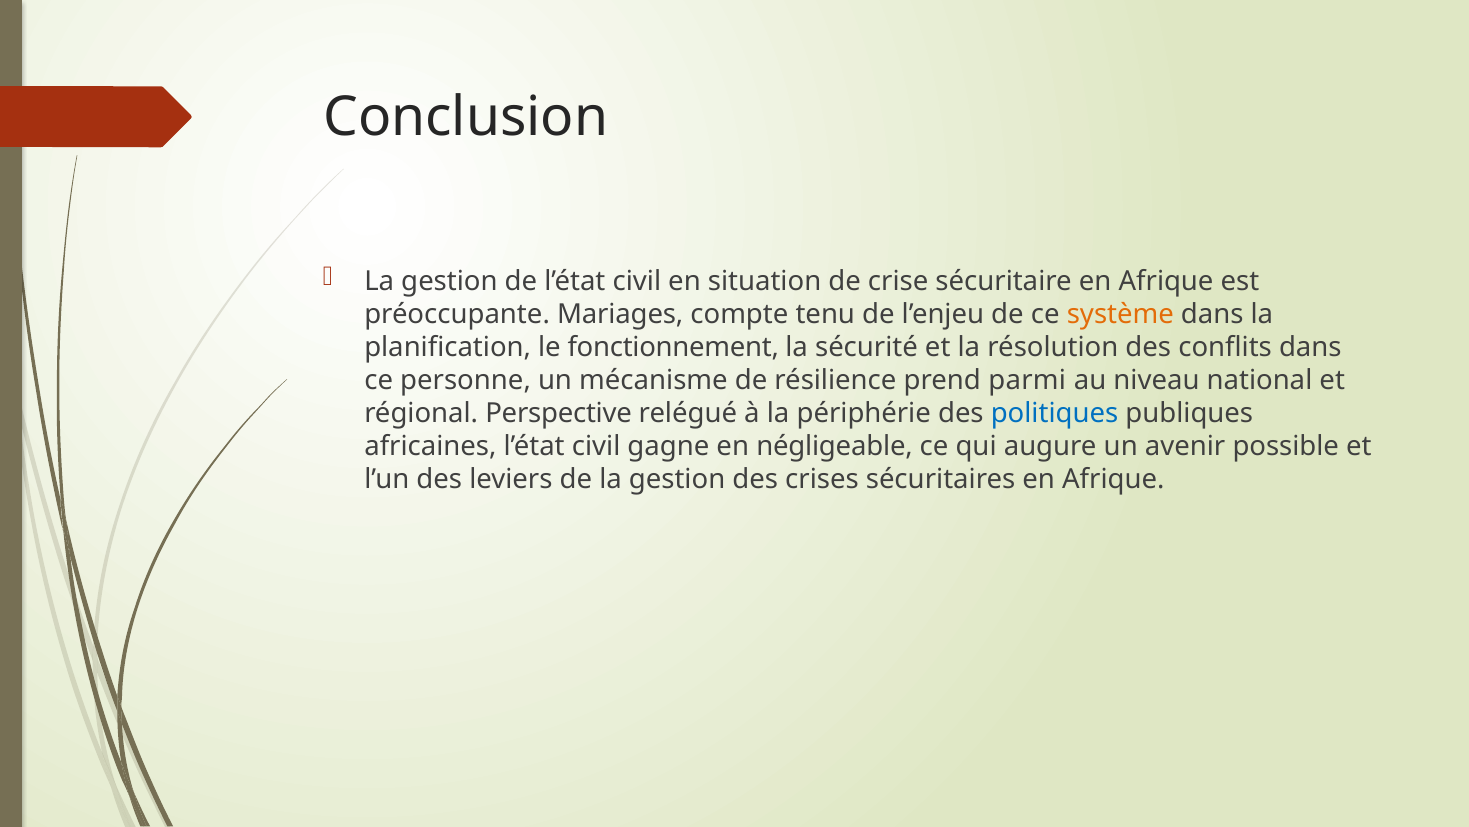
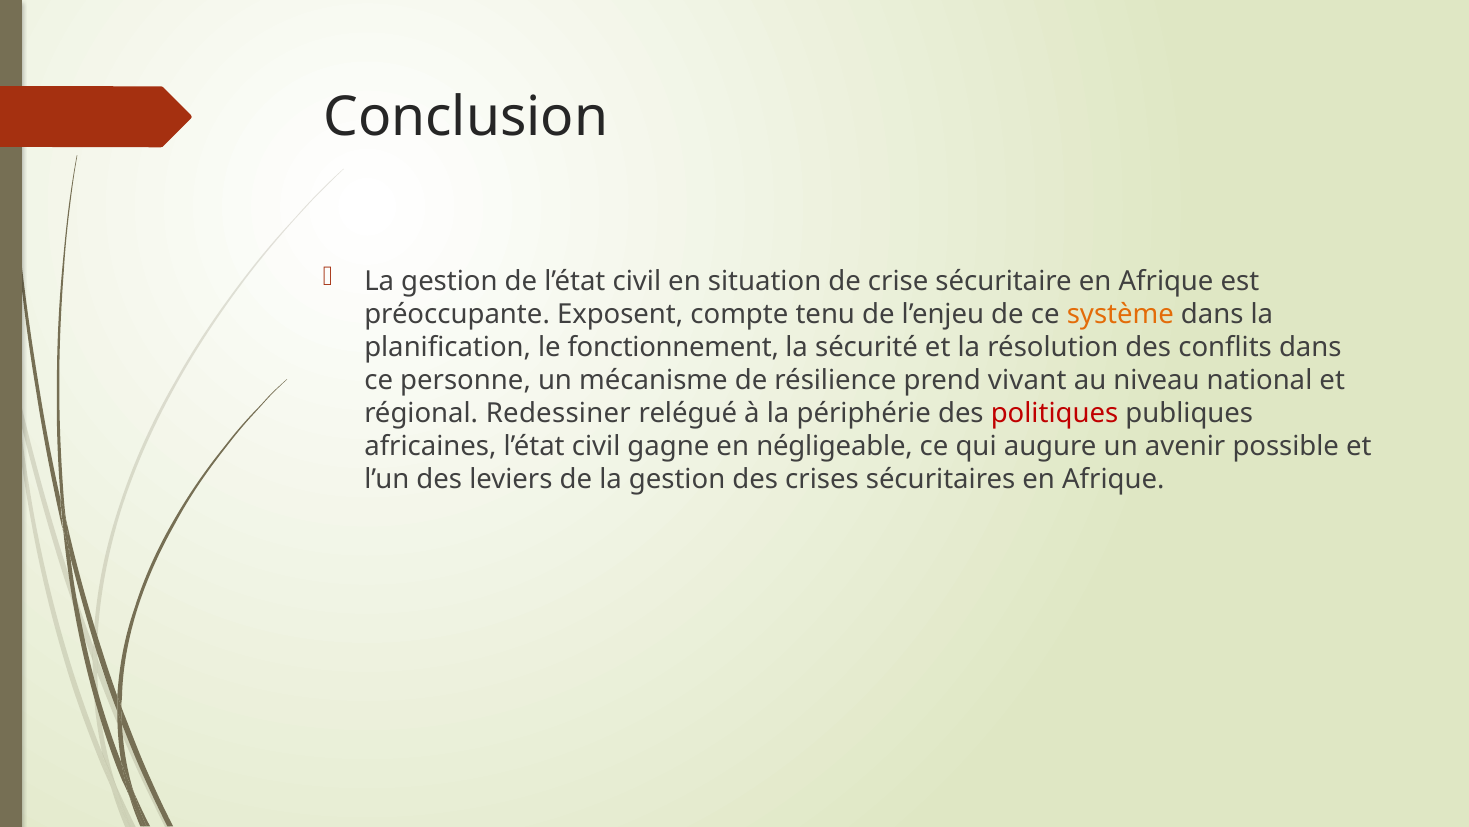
Mariages: Mariages -> Exposent (620, 314)
parmi: parmi -> vivant (1027, 380)
Perspective: Perspective -> Redessiner (558, 413)
politiques colour: blue -> red (1055, 413)
